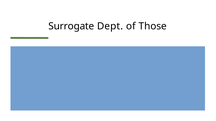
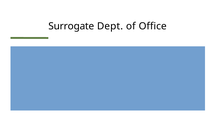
Those: Those -> Office (153, 26)
